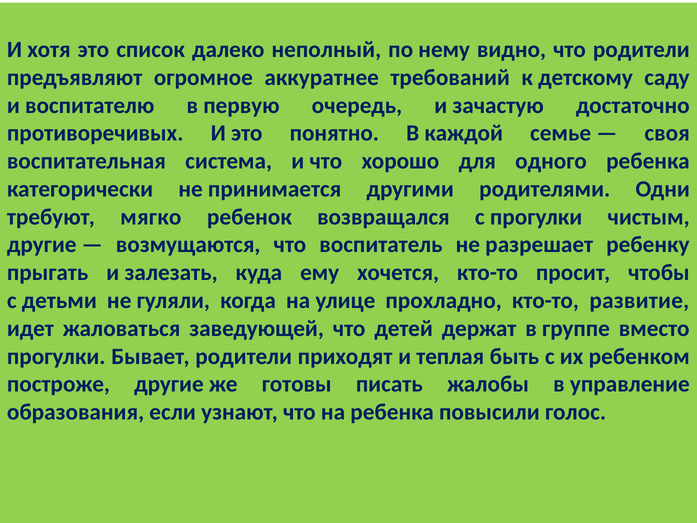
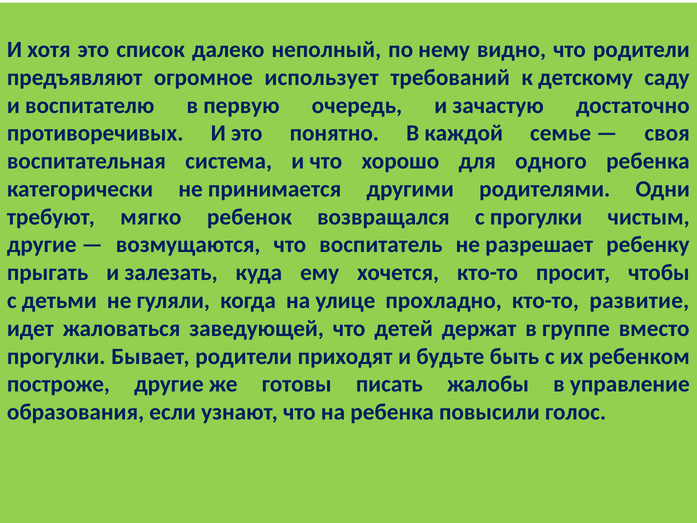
аккуратнее: аккуратнее -> использует (322, 77)
теплая: теплая -> будьте (450, 356)
